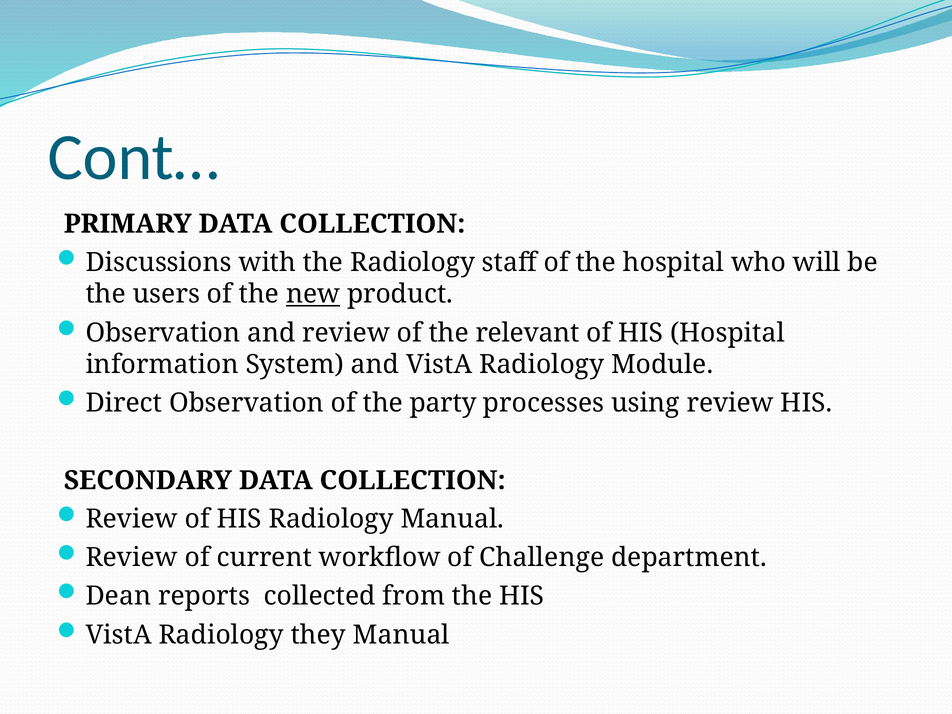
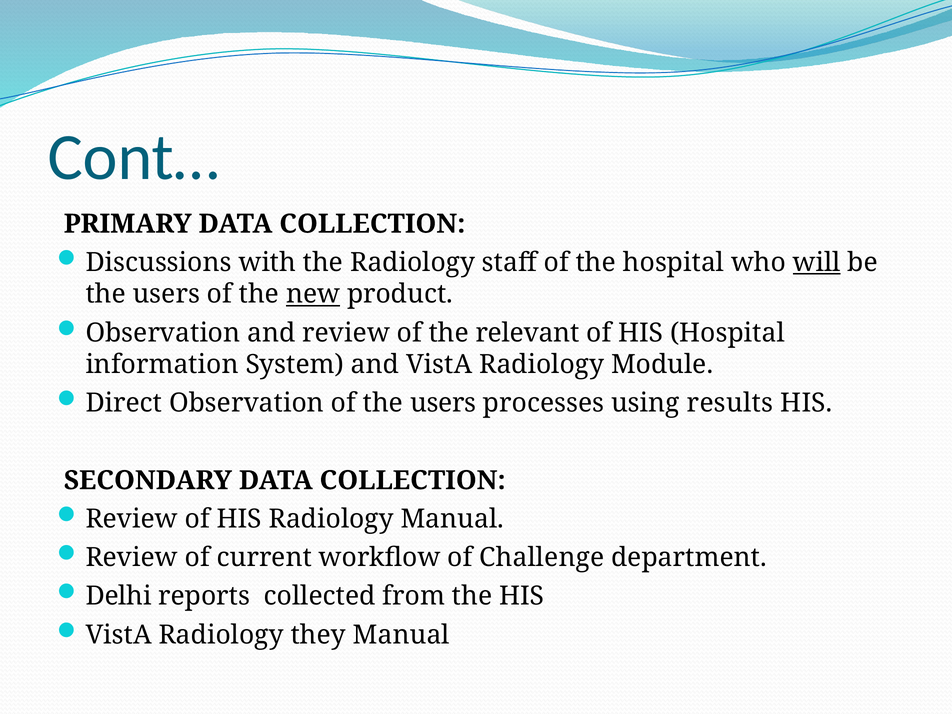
will underline: none -> present (817, 263)
of the party: party -> users (443, 403)
using review: review -> results (730, 403)
Dean: Dean -> Delhi (119, 596)
